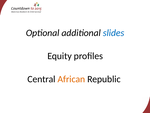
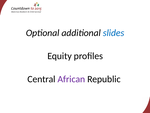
African colour: orange -> purple (71, 79)
